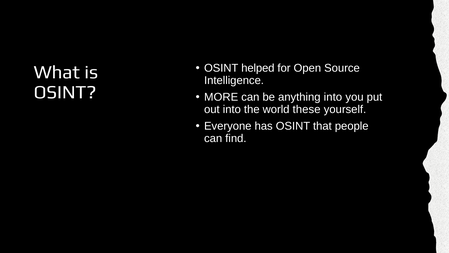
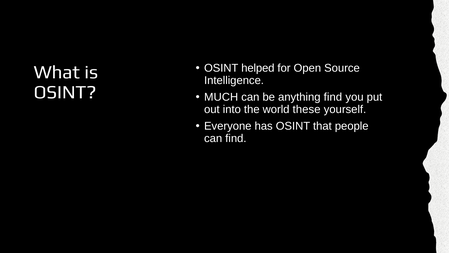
MORE: MORE -> MUCH (221, 97)
anything into: into -> find (333, 97)
